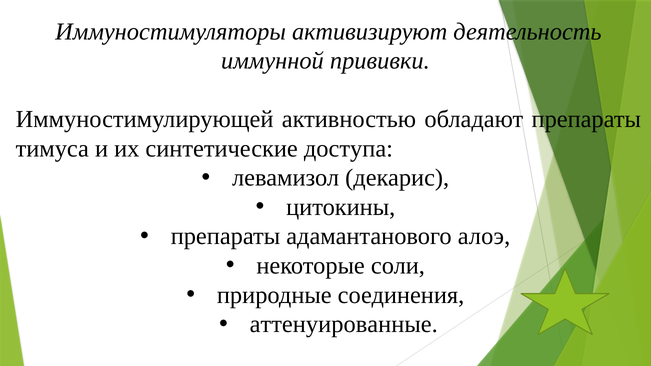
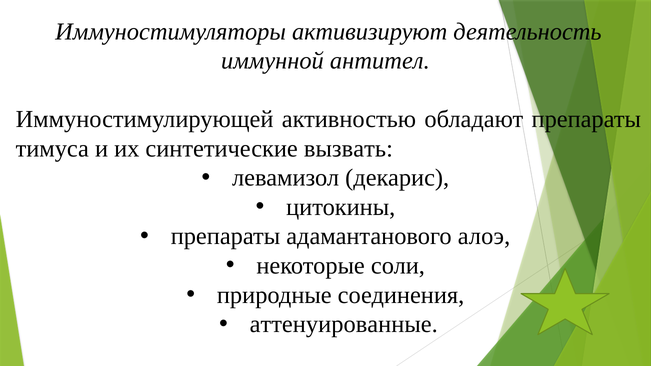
прививки: прививки -> антител (380, 61)
доступа: доступа -> вызвать (348, 149)
